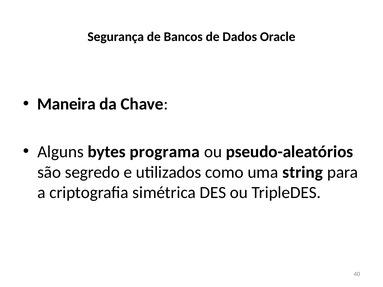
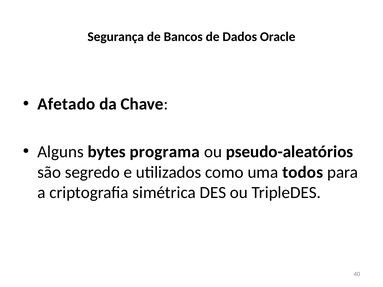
Maneira: Maneira -> Afetado (66, 104)
string: string -> todos (303, 172)
